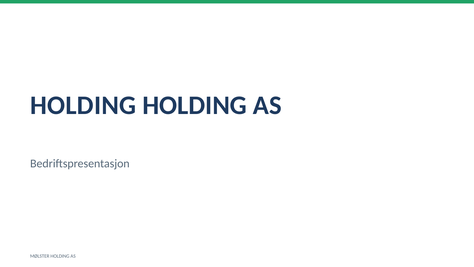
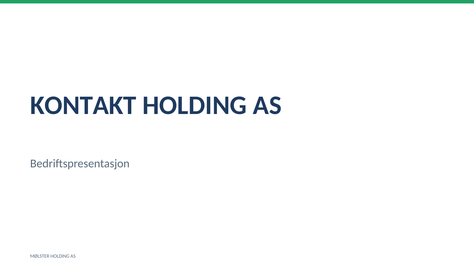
HOLDING: HOLDING -> KONTAKT (83, 105)
